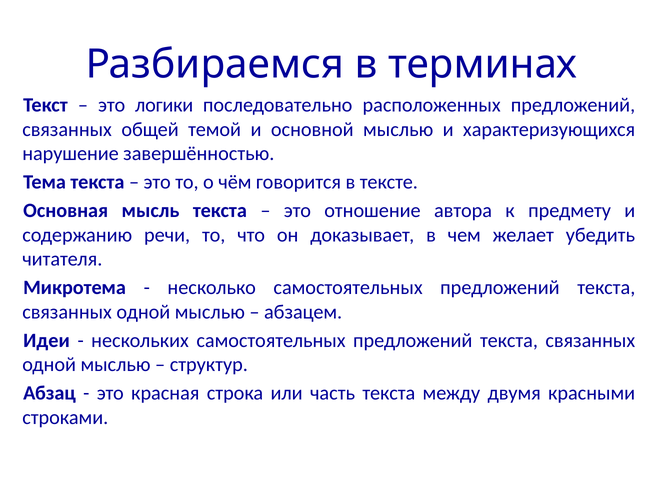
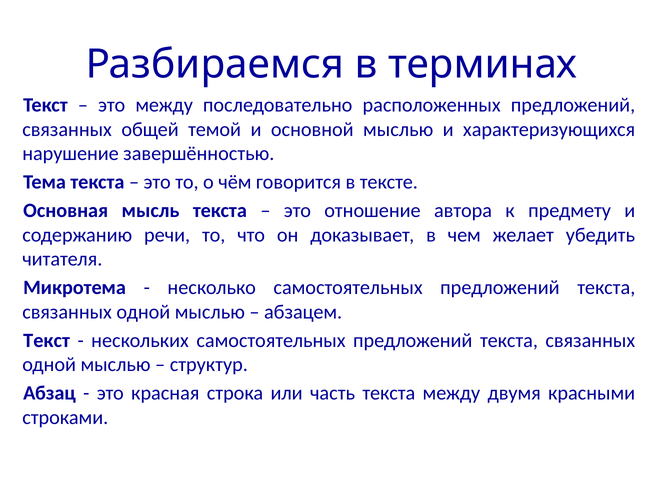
это логики: логики -> между (164, 105)
Идеи: Идеи -> Текст (47, 340)
